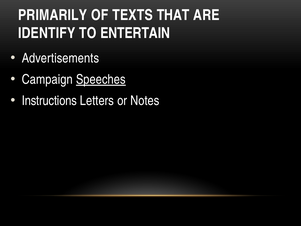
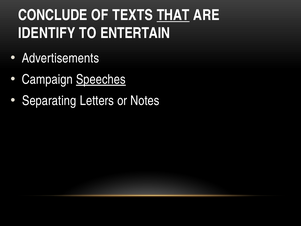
PRIMARILY: PRIMARILY -> CONCLUDE (53, 15)
THAT underline: none -> present (173, 15)
Instructions: Instructions -> Separating (49, 101)
